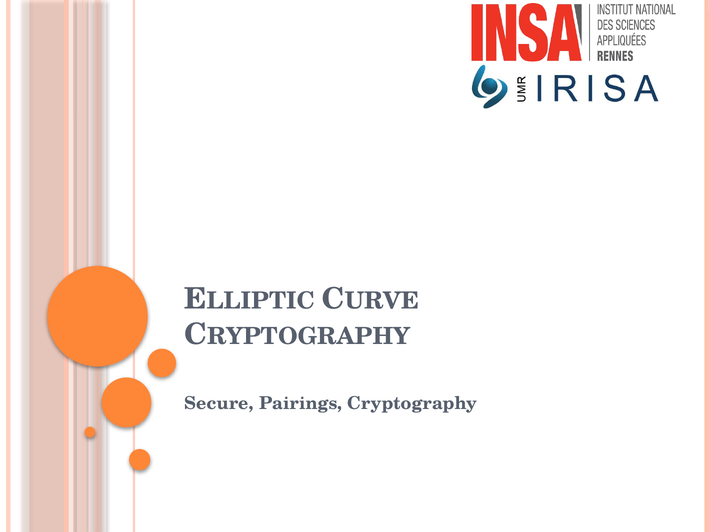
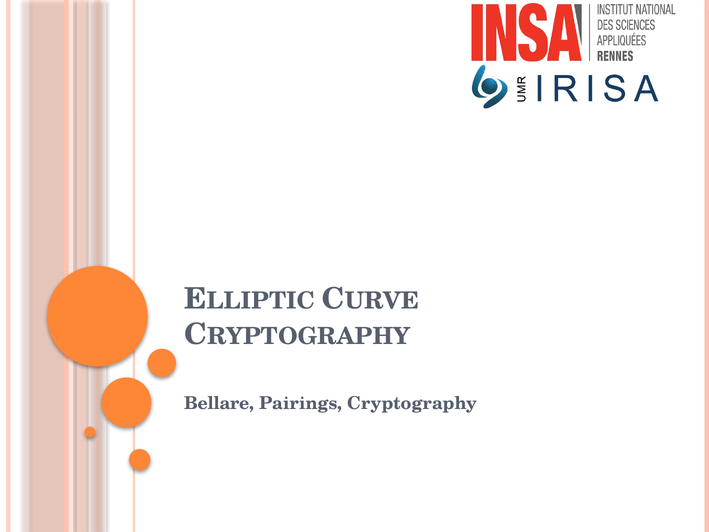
Secure: Secure -> Bellare (219, 403)
